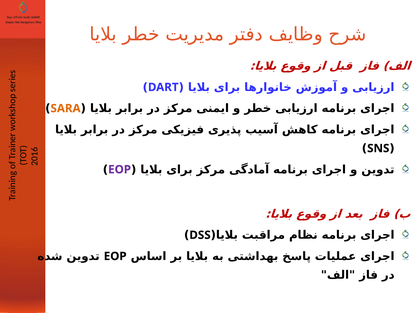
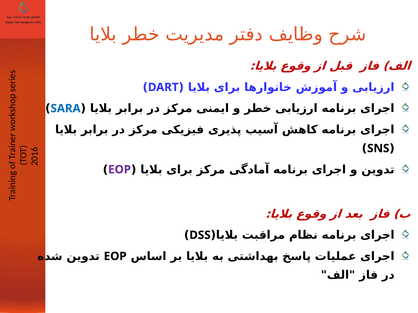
SARA colour: orange -> blue (66, 109)
